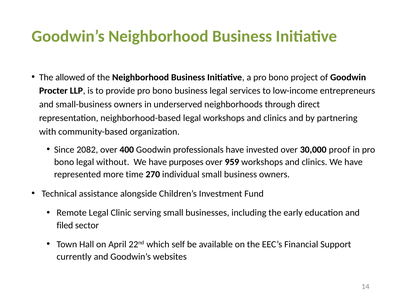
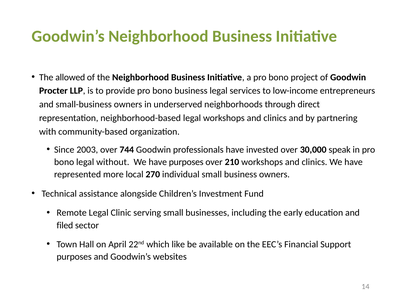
2082: 2082 -> 2003 (87, 150)
400: 400 -> 744 (127, 150)
proof: proof -> speak (340, 150)
959: 959 -> 210 (232, 162)
time: time -> local (135, 175)
self: self -> like (178, 245)
currently: currently -> purposes (74, 258)
